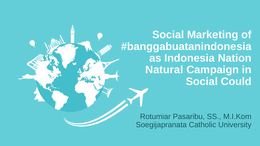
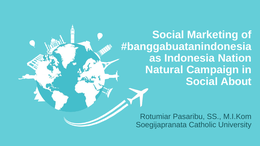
Could: Could -> About (236, 82)
